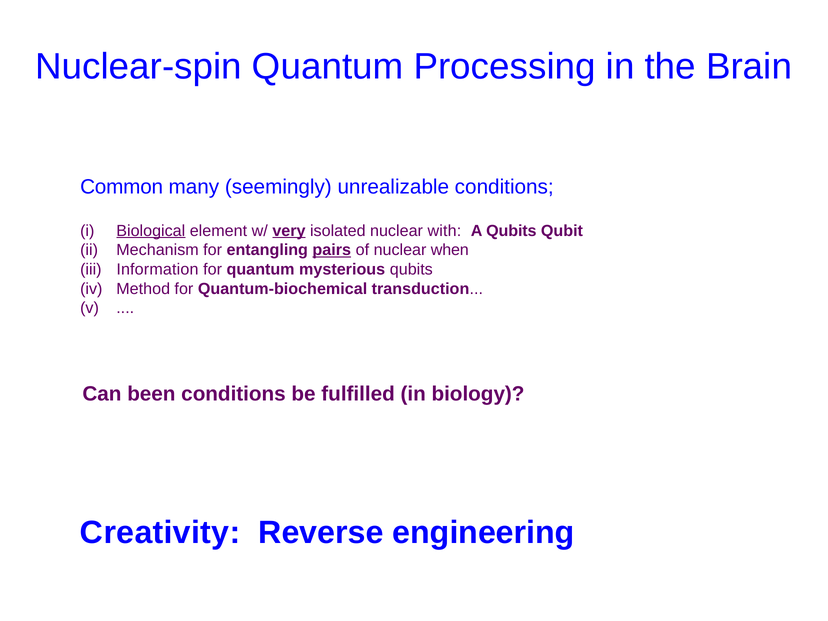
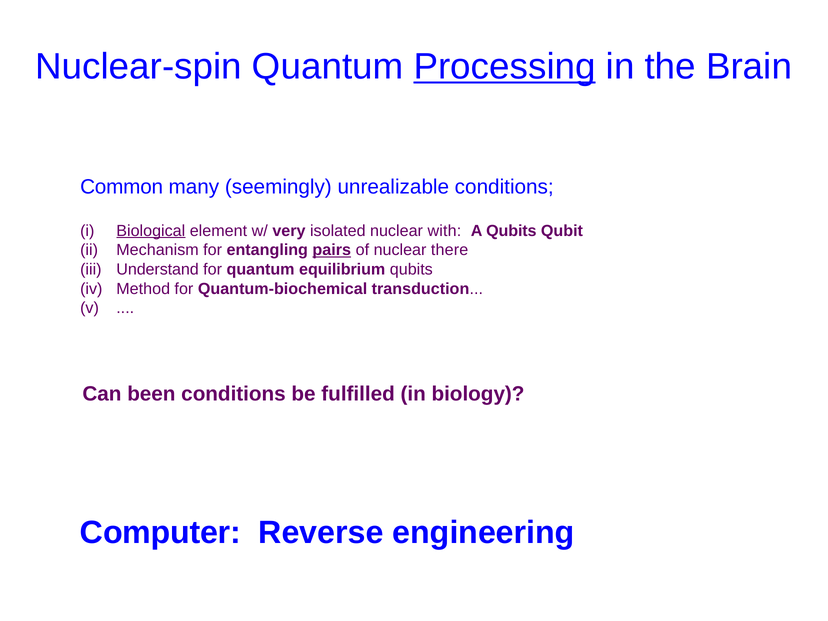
Processing underline: none -> present (505, 67)
very underline: present -> none (289, 231)
when: when -> there (450, 250)
Information: Information -> Understand (158, 269)
mysterious: mysterious -> equilibrium (342, 269)
Creativity: Creativity -> Computer (160, 533)
